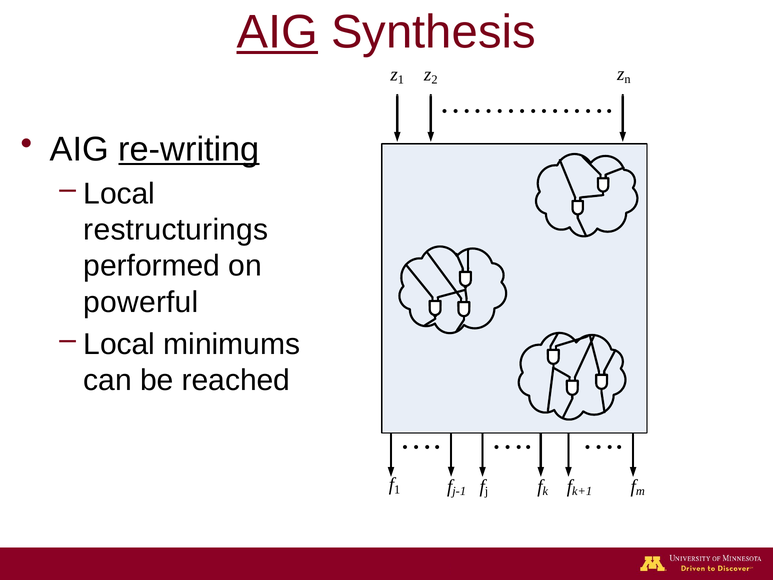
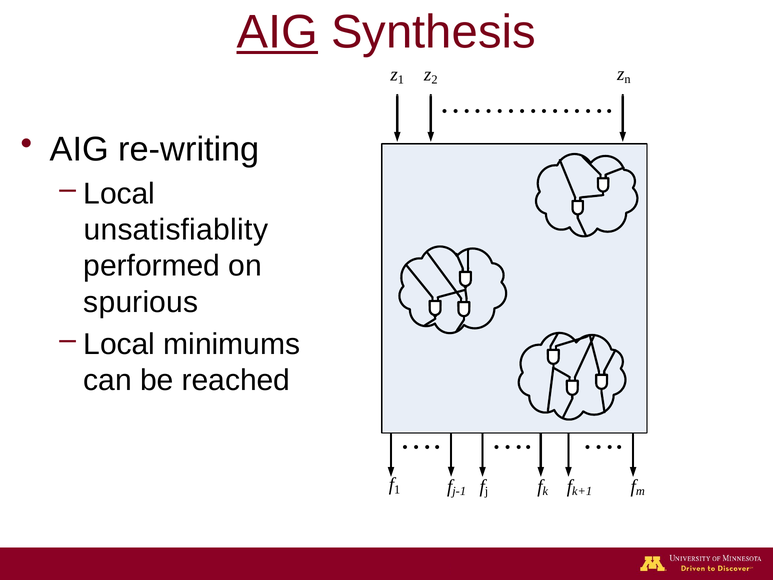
re-writing underline: present -> none (189, 149)
restructurings: restructurings -> unsatisfiablity (176, 230)
powerful: powerful -> spurious (141, 302)
